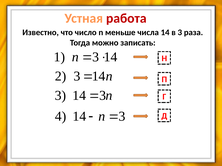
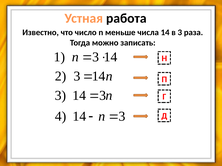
работа colour: red -> black (126, 18)
